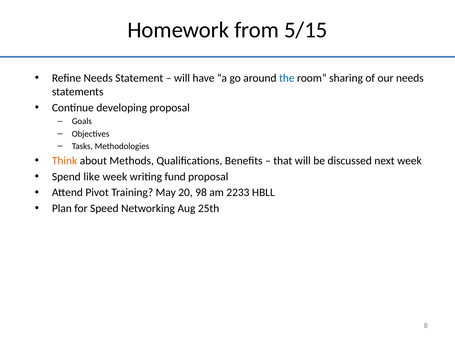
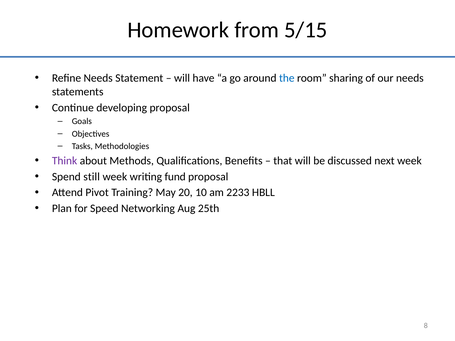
Think colour: orange -> purple (65, 161)
like: like -> still (92, 177)
98: 98 -> 10 (201, 193)
